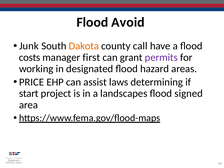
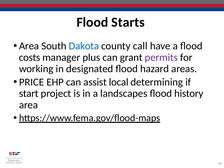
Avoid: Avoid -> Starts (128, 22)
Junk: Junk -> Area (29, 46)
Dakota colour: orange -> blue (84, 46)
first: first -> plus (91, 57)
laws: laws -> local (119, 82)
signed: signed -> history (189, 94)
